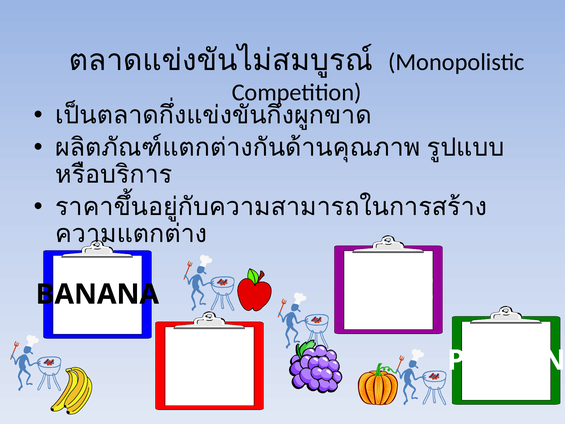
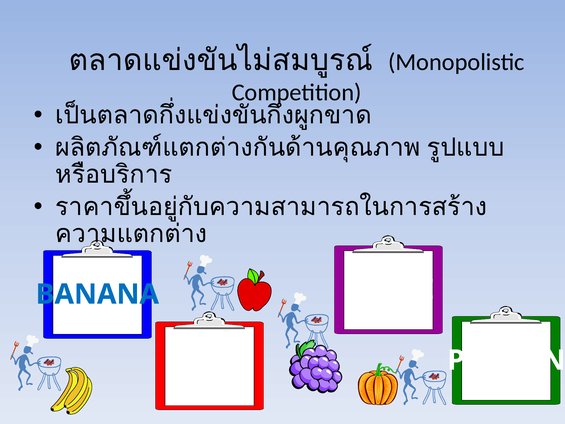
BANANA colour: black -> blue (97, 294)
